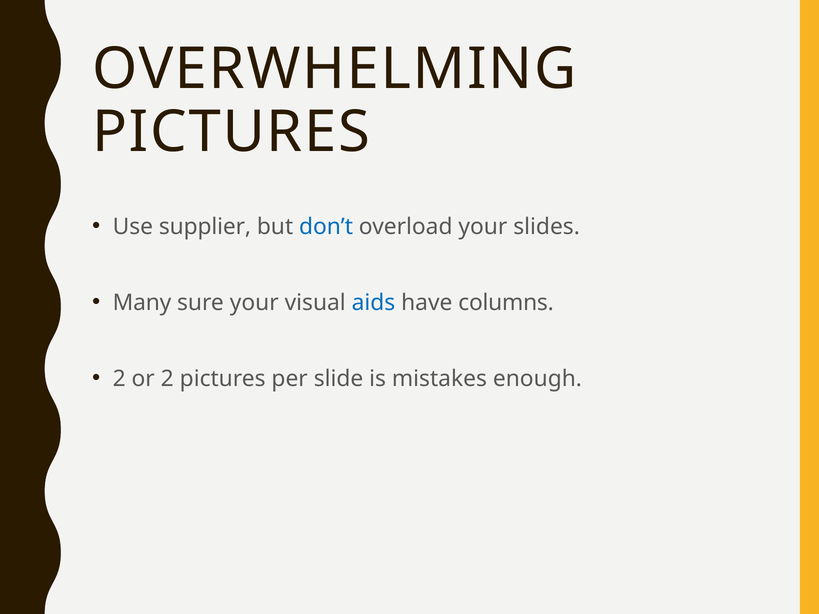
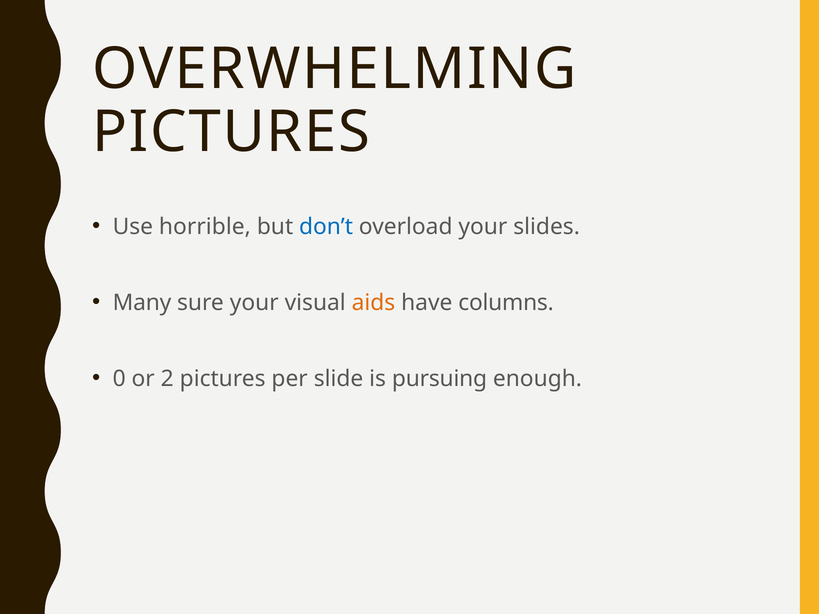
supplier: supplier -> horrible (205, 227)
aids colour: blue -> orange (373, 303)
2: 2 -> 0 (119, 379)
mistakes: mistakes -> pursuing (440, 379)
